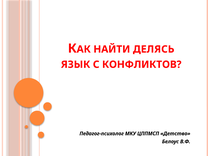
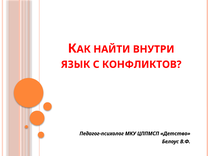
ДЕЛЯСЬ: ДЕЛЯСЬ -> ВНУТРИ (154, 49)
